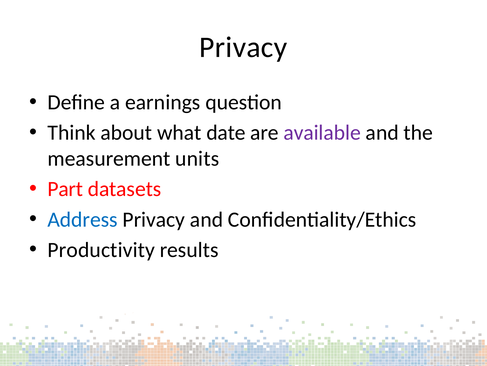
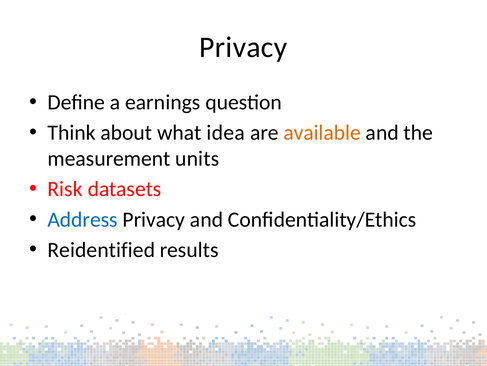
date: date -> idea (226, 132)
available colour: purple -> orange (322, 132)
Part: Part -> Risk (65, 189)
Productivity: Productivity -> Reidentified (101, 249)
